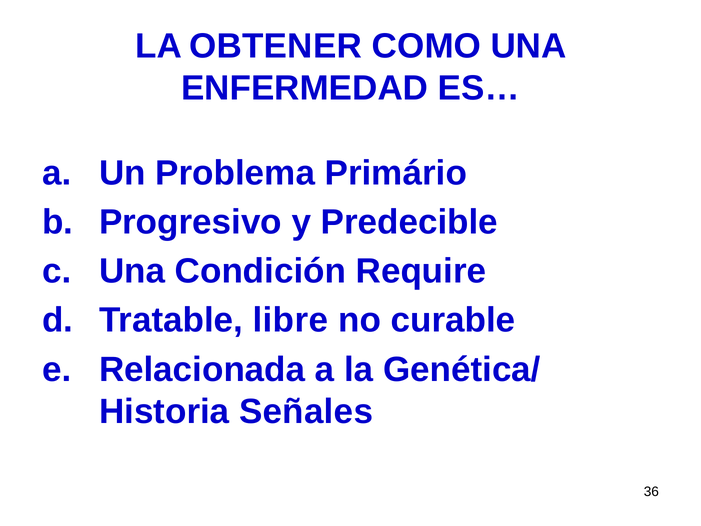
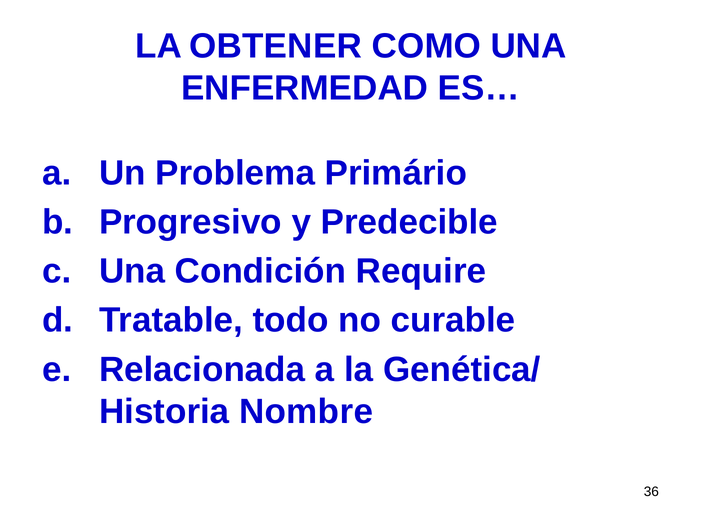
libre: libre -> todo (291, 320)
Señales: Señales -> Nombre (306, 411)
